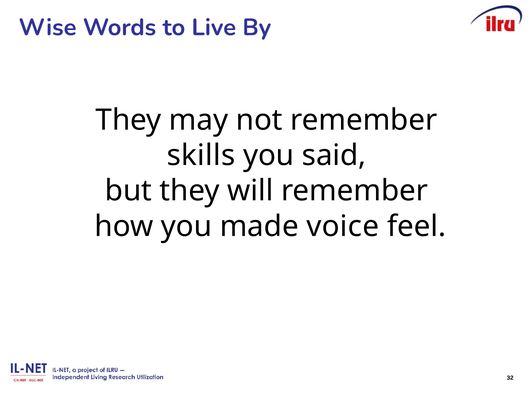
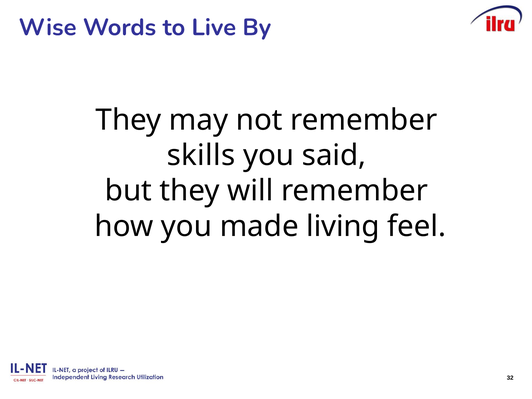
voice: voice -> living (343, 226)
